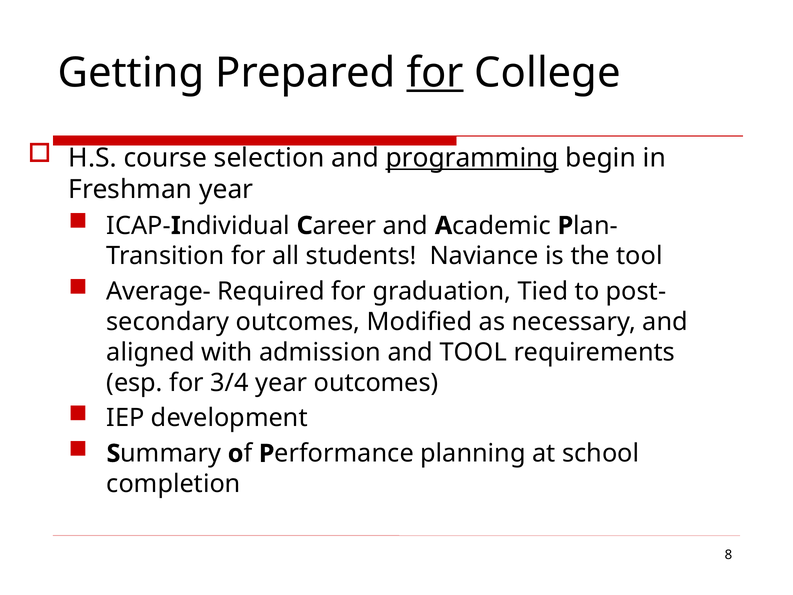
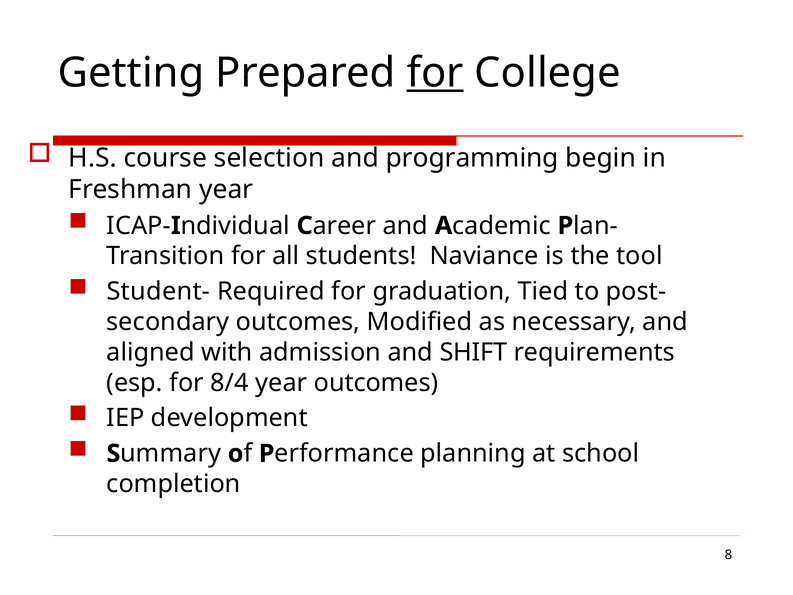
programming underline: present -> none (472, 158)
Average-: Average- -> Student- (158, 291)
and TOOL: TOOL -> SHIFT (474, 352)
3/4: 3/4 -> 8/4 (230, 382)
